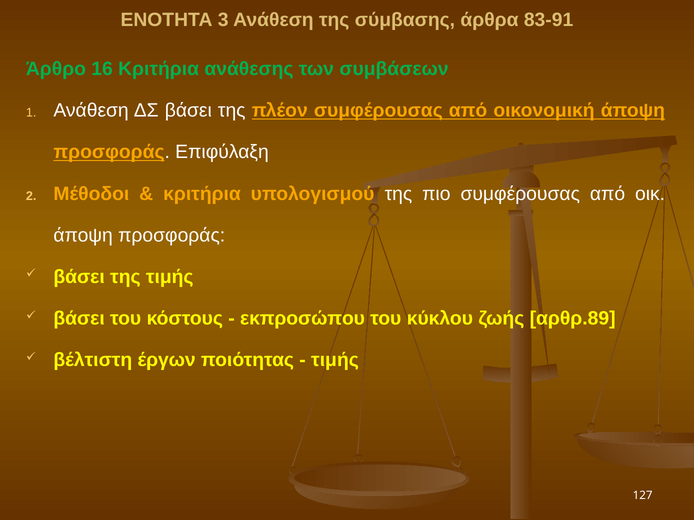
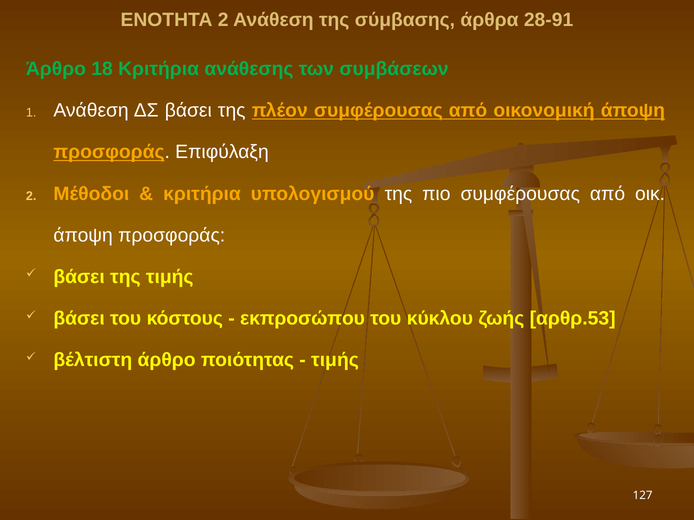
ΕΝΟΤΗΤΑ 3: 3 -> 2 (223, 20)
83-91: 83-91 -> 28-91 (549, 20)
16: 16 -> 18 (102, 69)
αρθρ.89: αρθρ.89 -> αρθρ.53 (573, 319)
βέλτιστη έργων: έργων -> άρθρο (167, 360)
